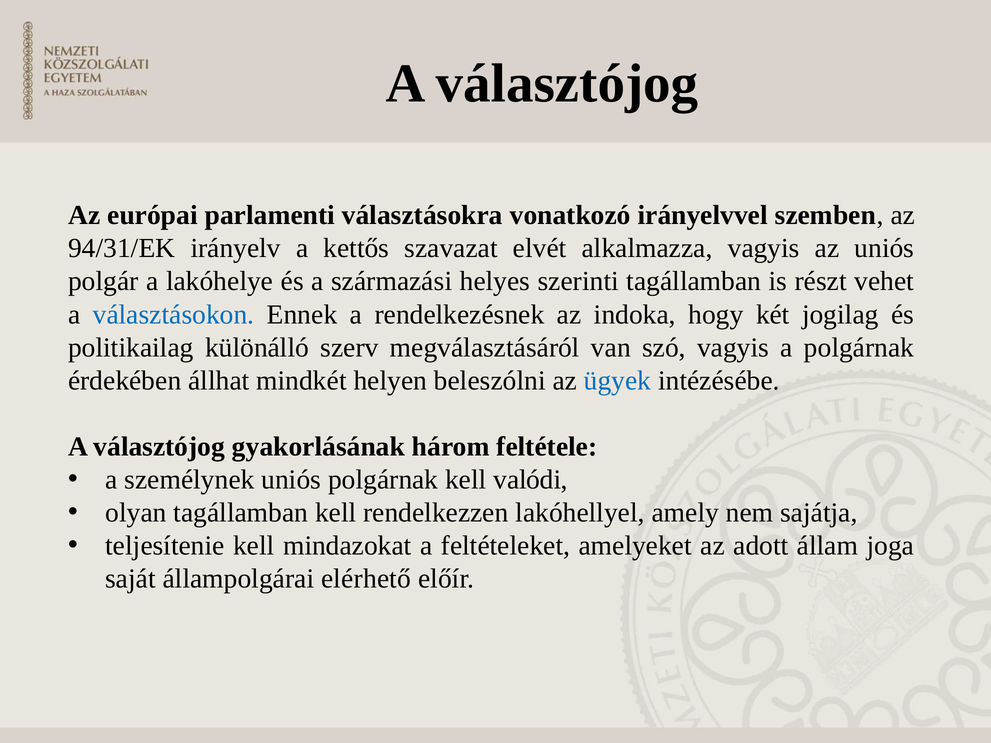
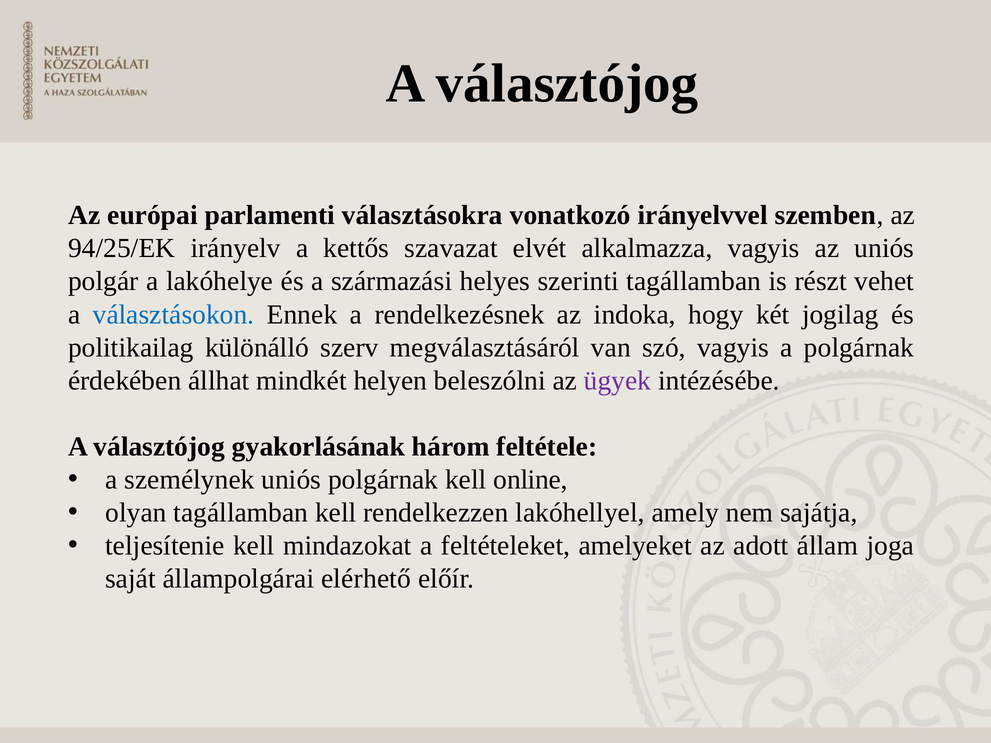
94/31/EK: 94/31/EK -> 94/25/EK (122, 248)
ügyek colour: blue -> purple (618, 381)
valódi: valódi -> online (531, 480)
